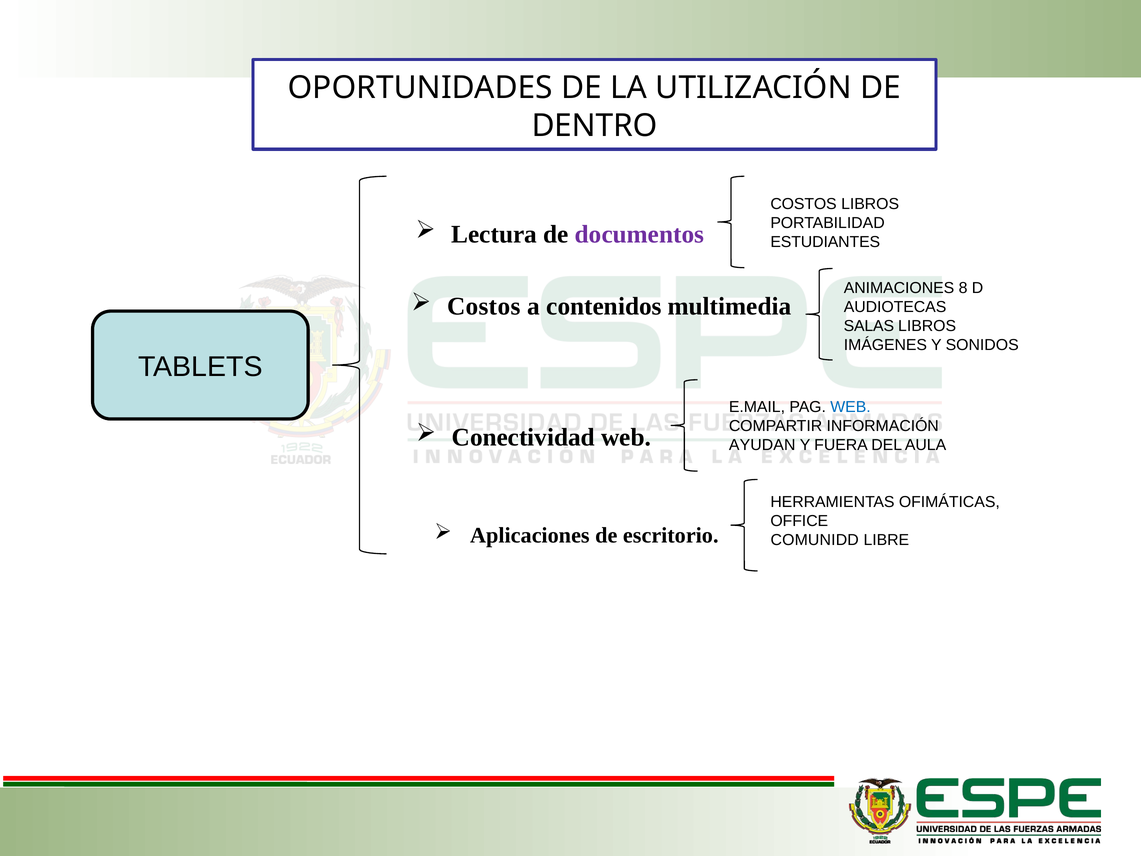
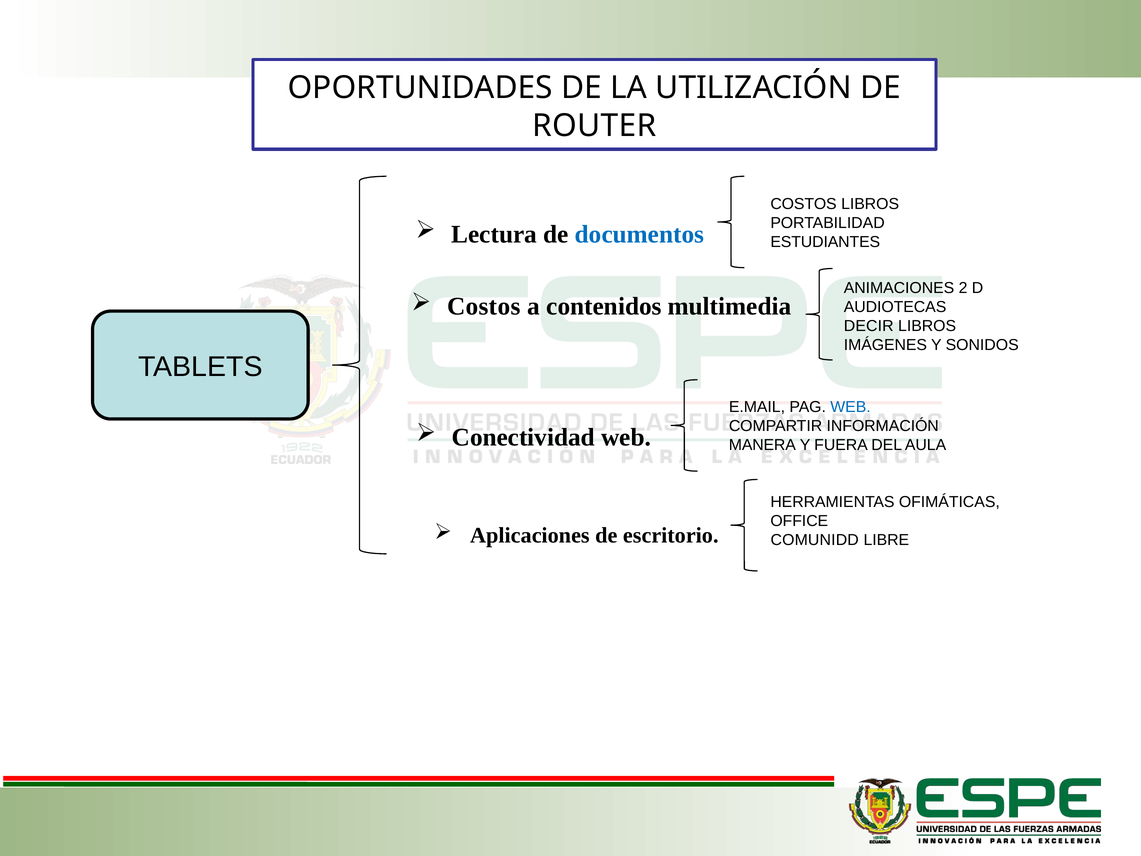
DENTRO: DENTRO -> ROUTER (594, 126)
documentos colour: purple -> blue (639, 234)
8: 8 -> 2 (963, 288)
SALAS: SALAS -> DECIR (869, 326)
AYUDAN: AYUDAN -> MANERA (762, 445)
